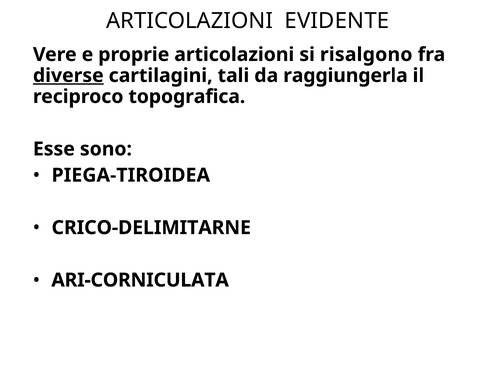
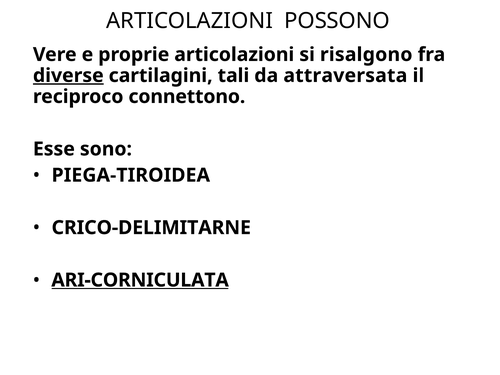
EVIDENTE: EVIDENTE -> POSSONO (337, 21)
raggiungerla: raggiungerla -> attraversata (345, 76)
topografica: topografica -> connettono (187, 97)
ARI-CORNICULATA underline: none -> present (140, 280)
